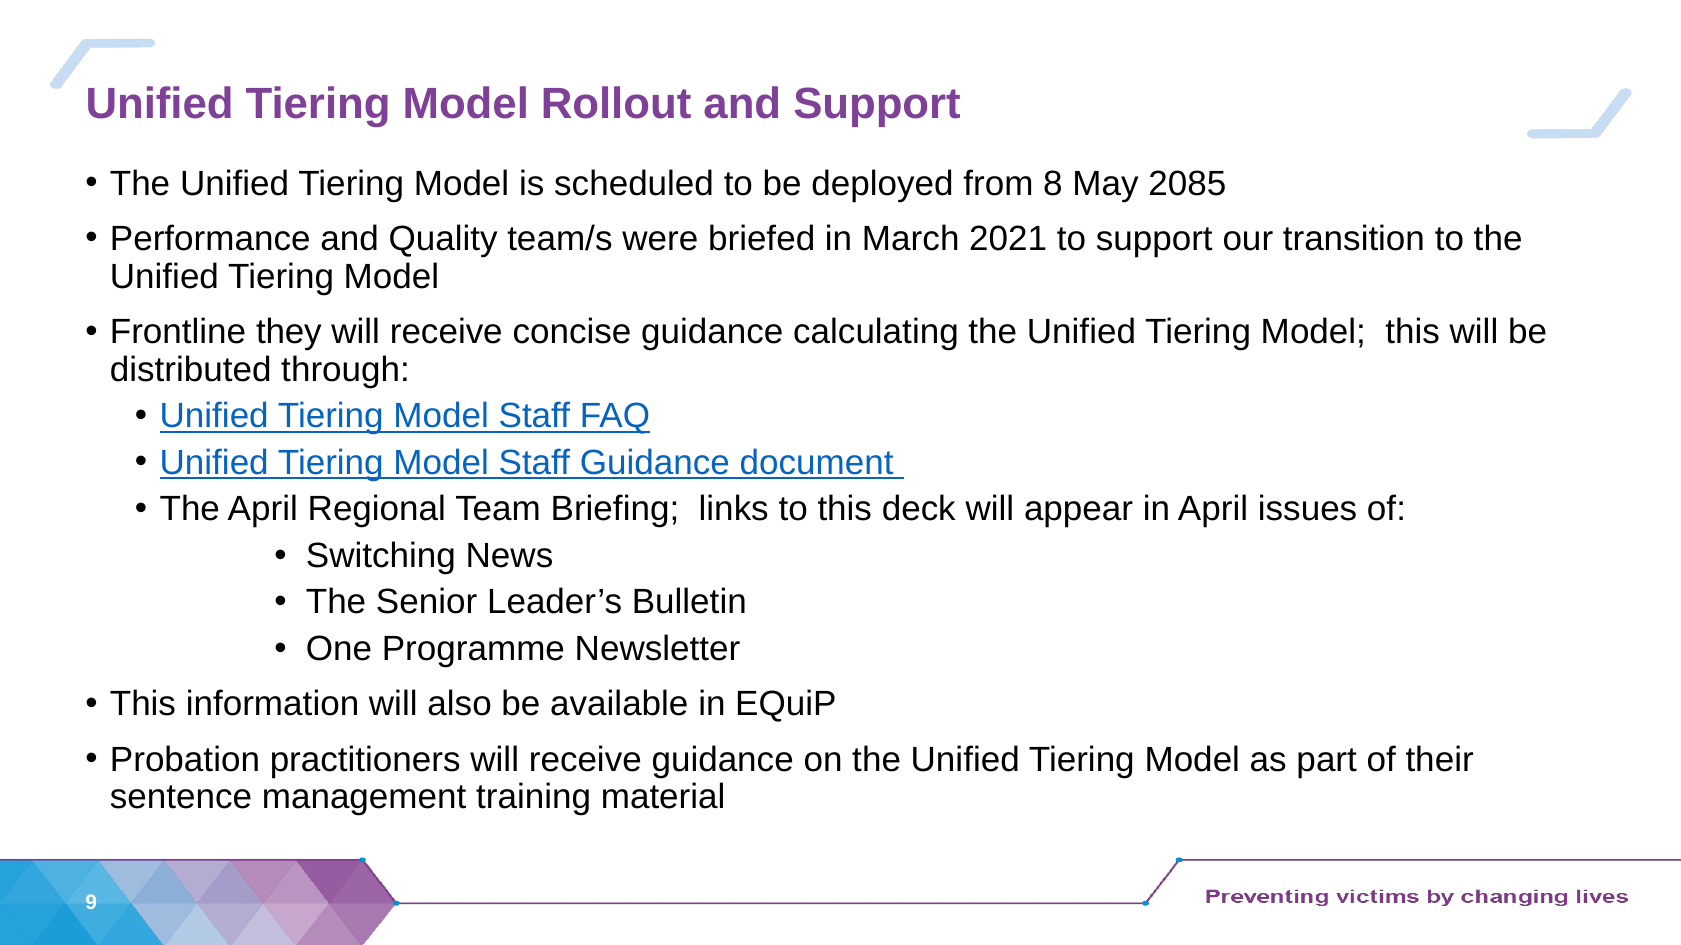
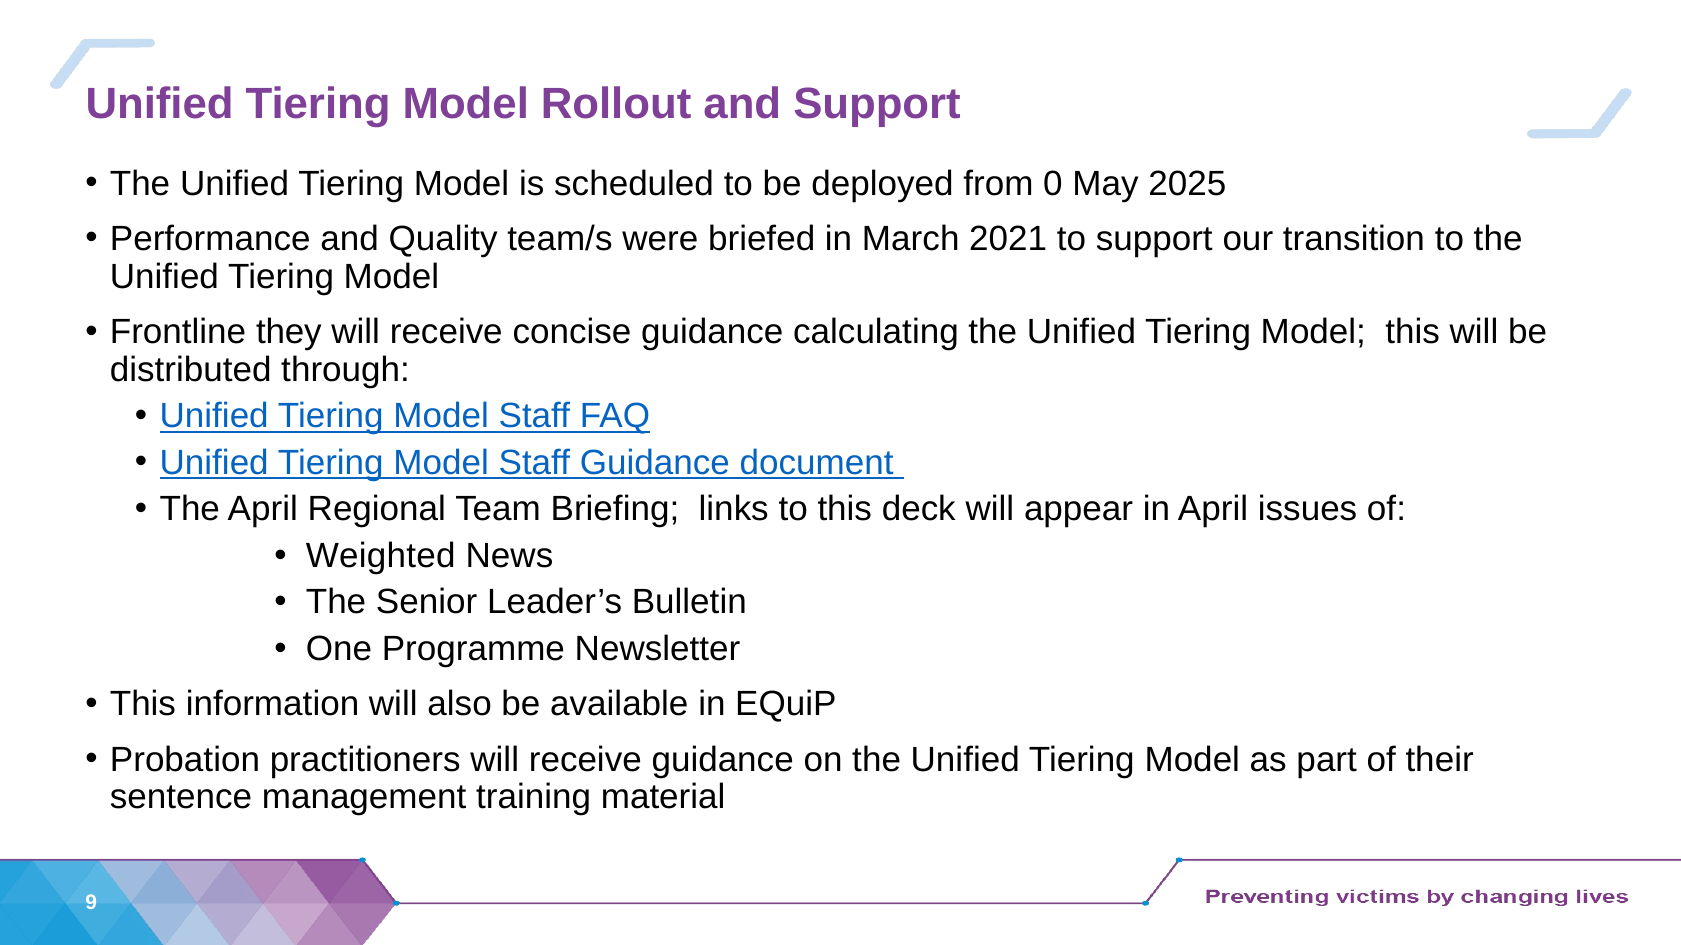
8: 8 -> 0 (1053, 184)
2085: 2085 -> 2025 (1187, 184)
Switching: Switching -> Weighted (381, 556)
